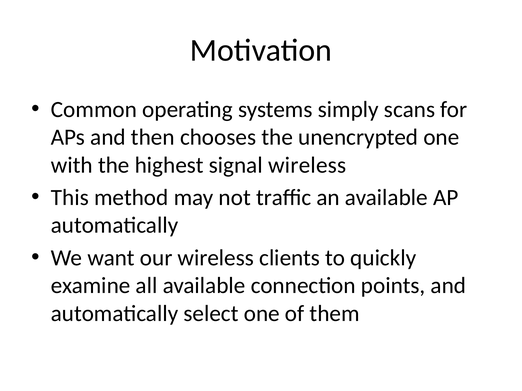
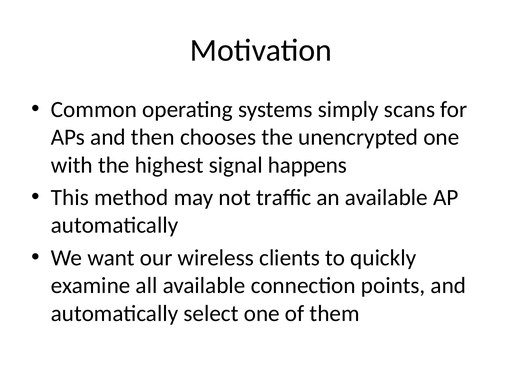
signal wireless: wireless -> happens (307, 165)
